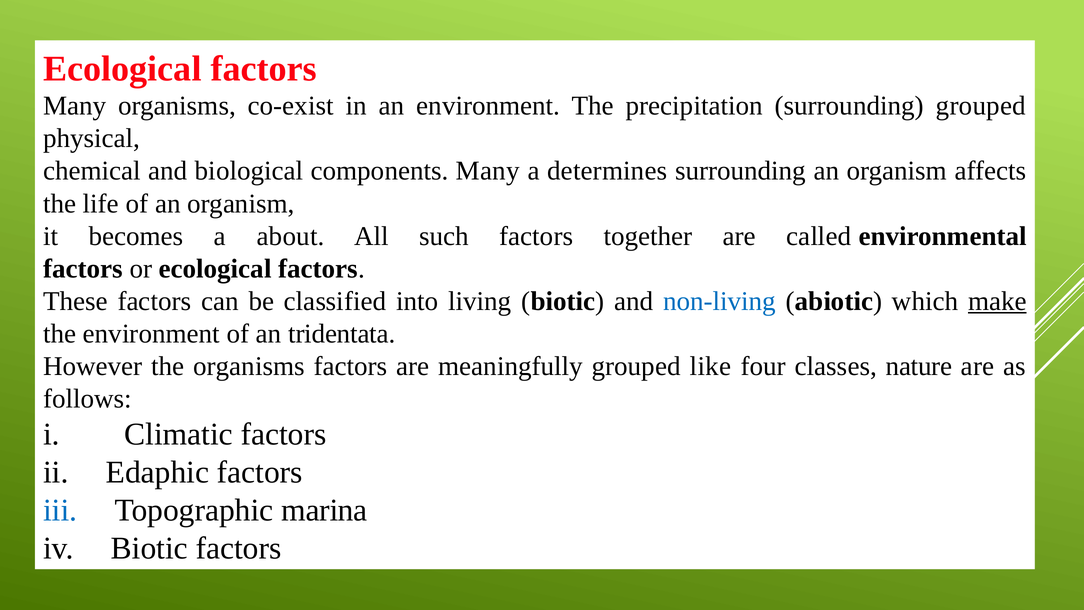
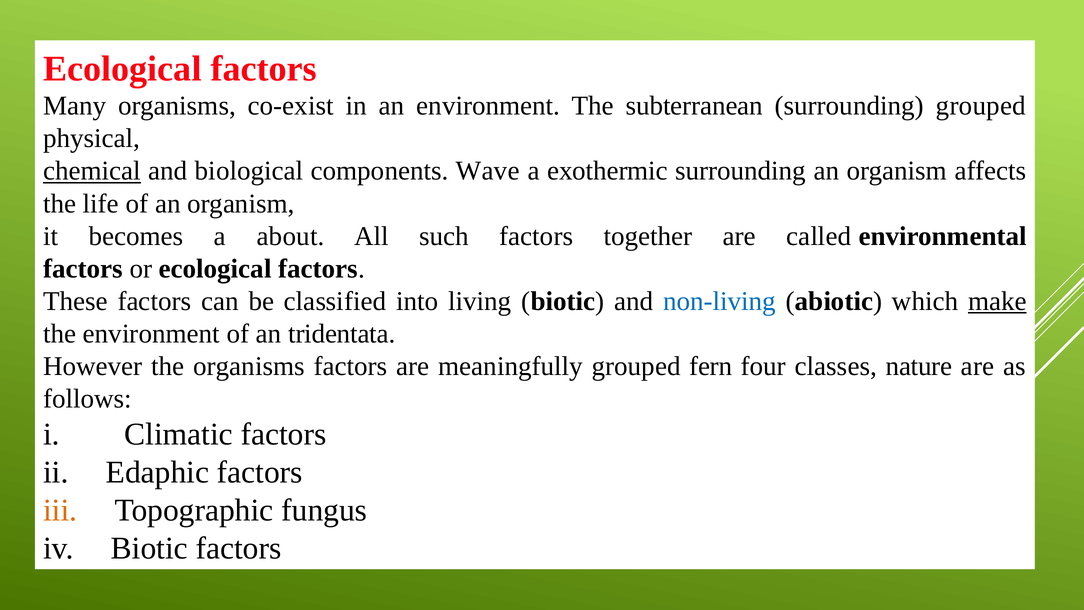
precipitation: precipitation -> subterranean (694, 106)
chemical underline: none -> present (92, 171)
components Many: Many -> Wave (488, 171)
determines: determines -> exothermic (607, 171)
like: like -> fern (711, 366)
iii colour: blue -> orange (60, 510)
marina: marina -> fungus (324, 510)
